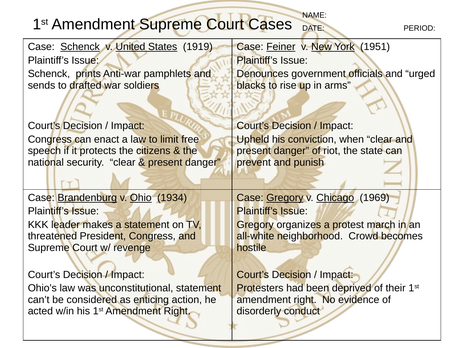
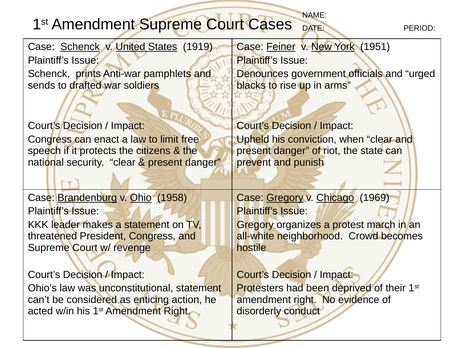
1934: 1934 -> 1958 (172, 198)
